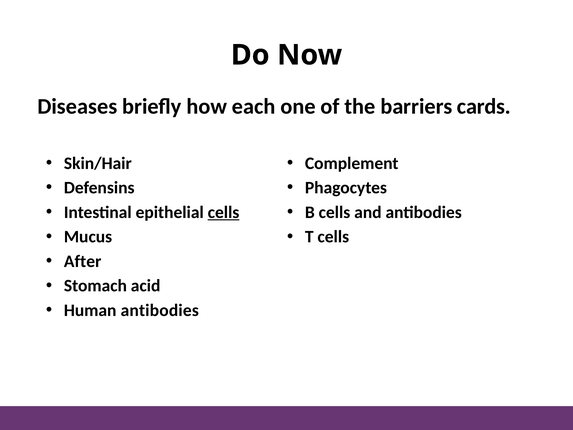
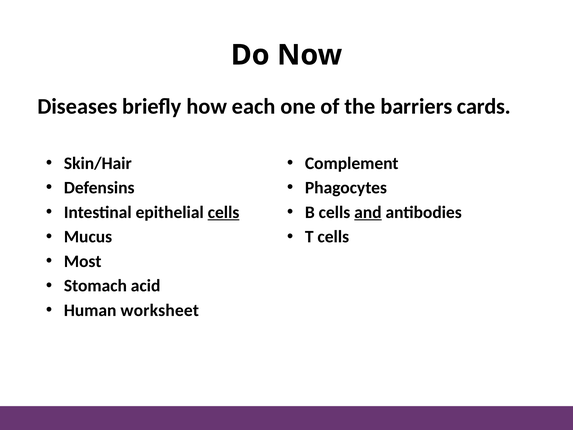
and underline: none -> present (368, 212)
After: After -> Most (83, 261)
Human antibodies: antibodies -> worksheet (160, 310)
